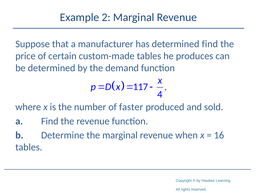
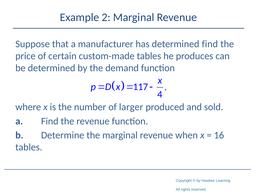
faster: faster -> larger (131, 107)
